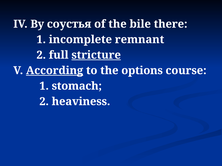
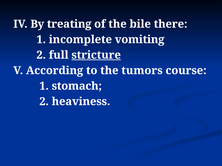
соустья: соустья -> treating (69, 24)
remnant: remnant -> vomiting (140, 40)
According underline: present -> none (55, 71)
options: options -> tumors (142, 71)
